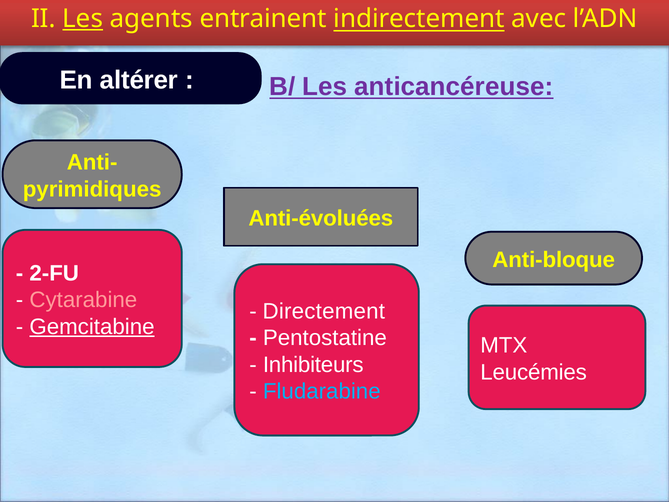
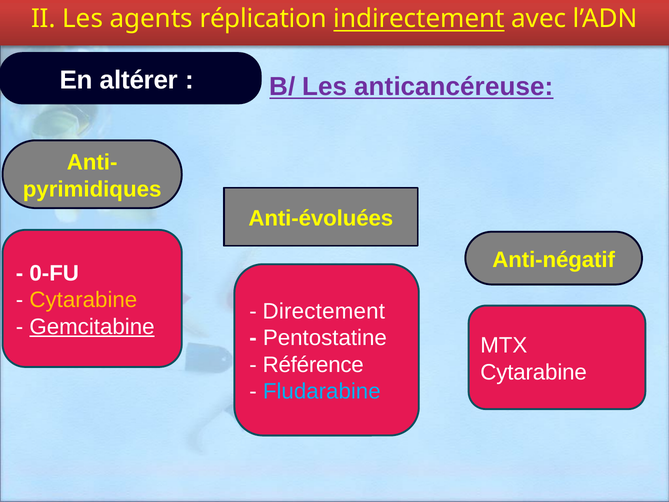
Les underline: present -> none (83, 19)
entrainent: entrainent -> réplication (263, 19)
Anti-bloque: Anti-bloque -> Anti-négatif (554, 260)
2-FU: 2-FU -> 0-FU (54, 273)
Cytarabine colour: pink -> yellow (83, 300)
Inhibiteurs: Inhibiteurs -> Référence (313, 365)
Leucémies: Leucémies -> Cytarabine (534, 372)
